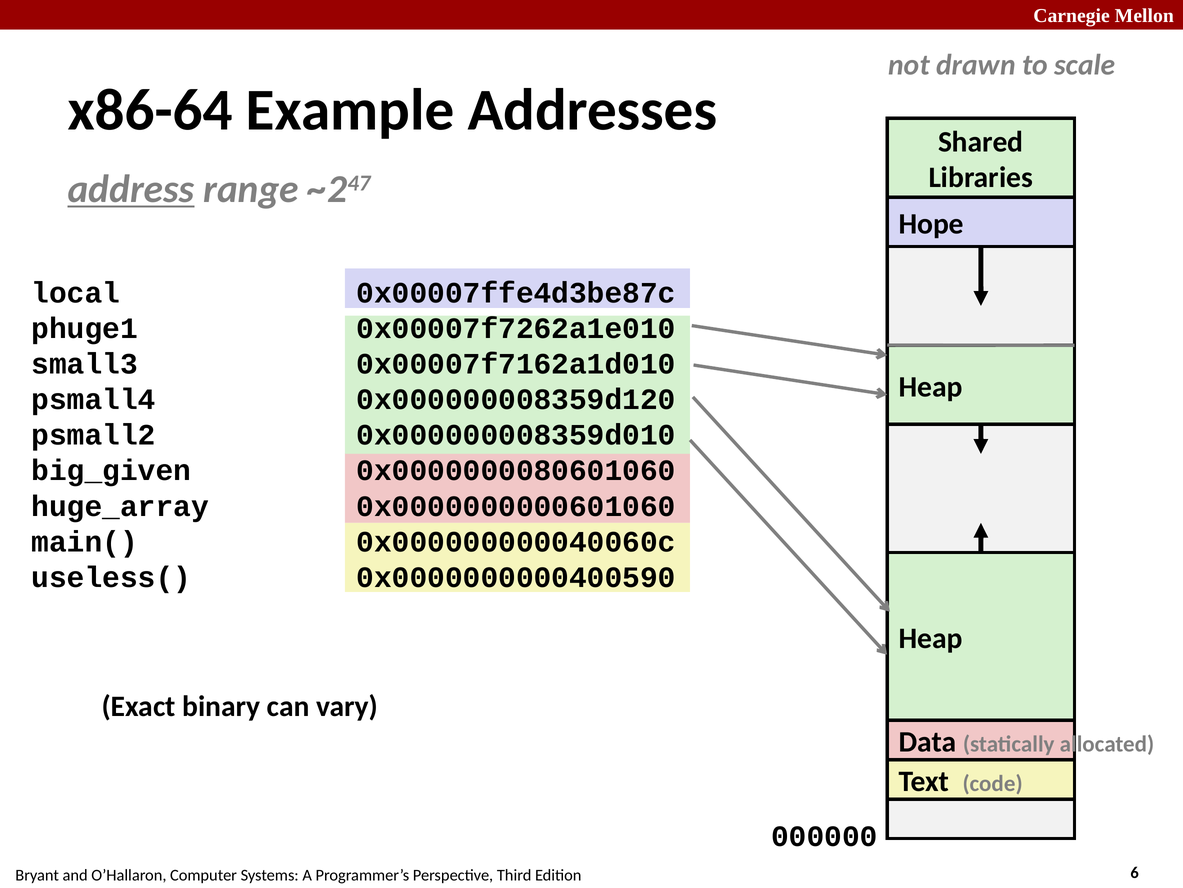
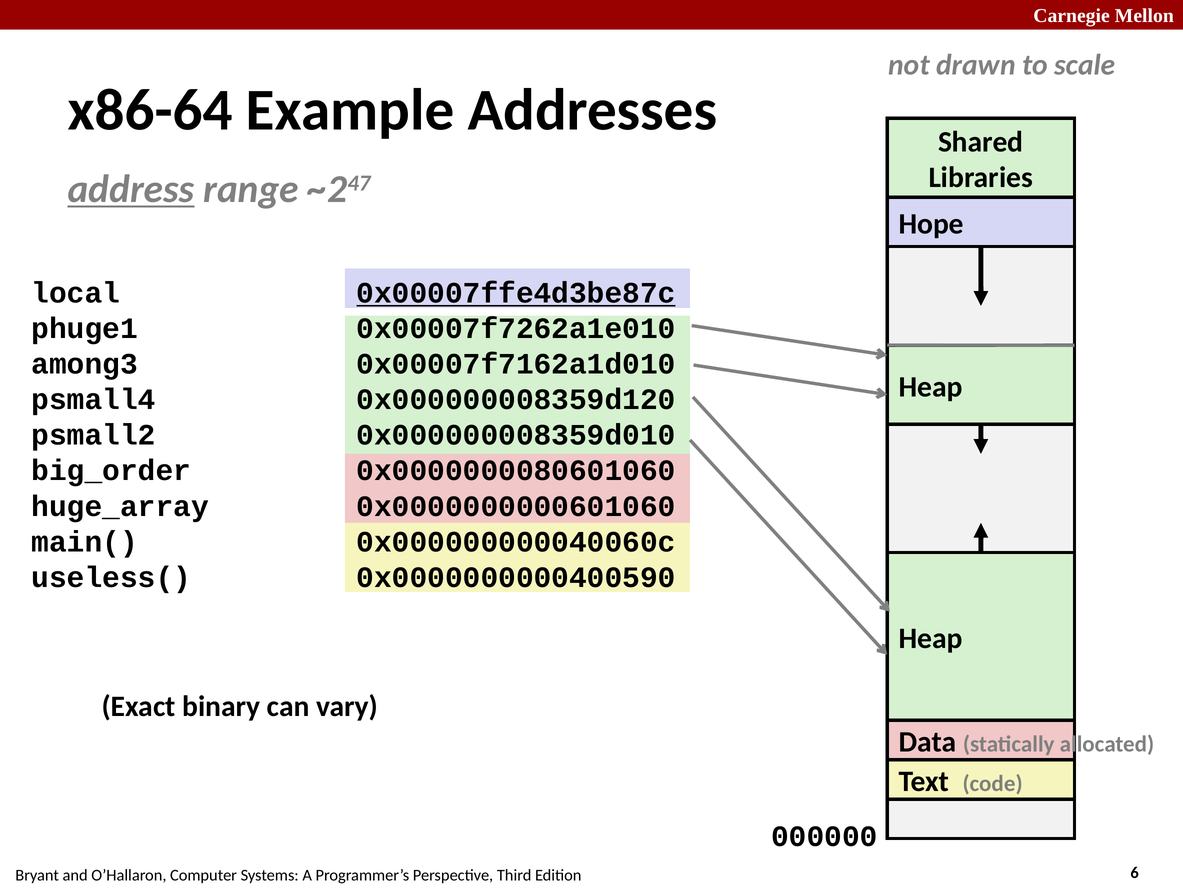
0x00007ffe4d3be87c underline: none -> present (516, 293)
small3: small3 -> among3 (85, 364)
big_given: big_given -> big_order (111, 470)
